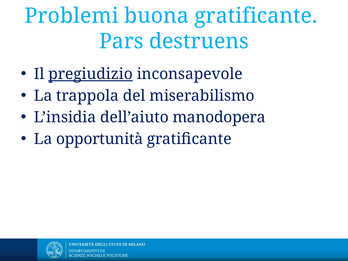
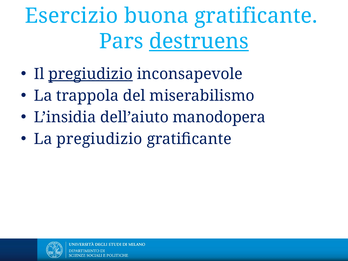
Problemi: Problemi -> Esercizio (72, 16)
destruens underline: none -> present (199, 41)
La opportunità: opportunità -> pregiudizio (99, 139)
